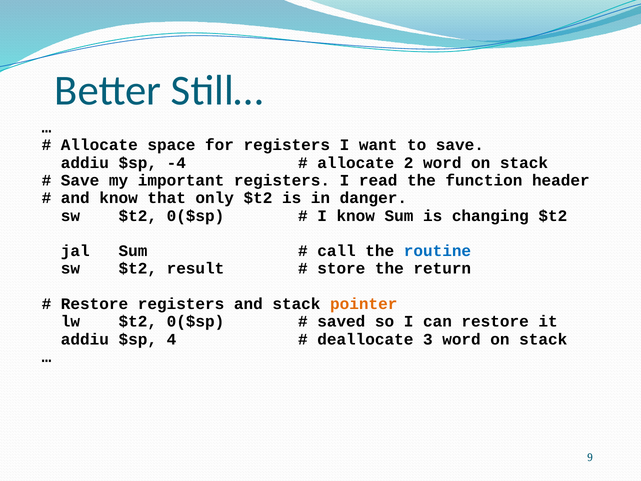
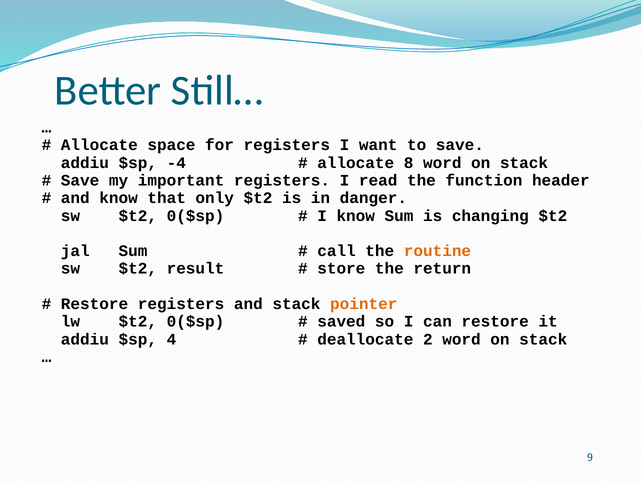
2: 2 -> 8 (409, 163)
routine colour: blue -> orange (437, 251)
3: 3 -> 2 (428, 339)
